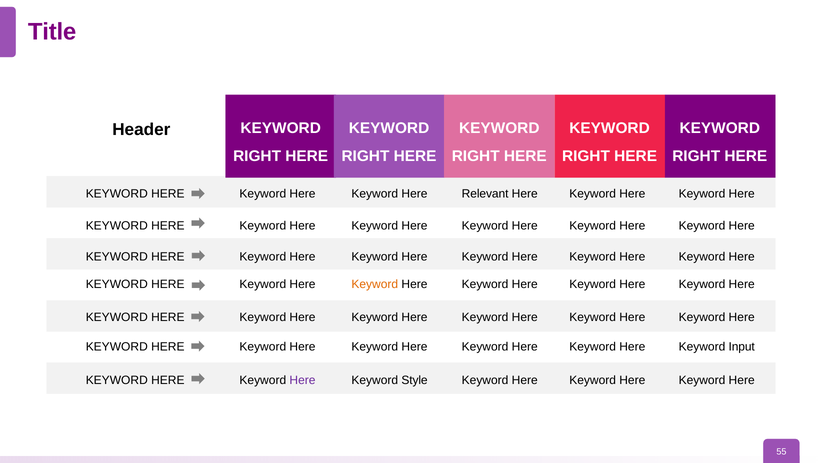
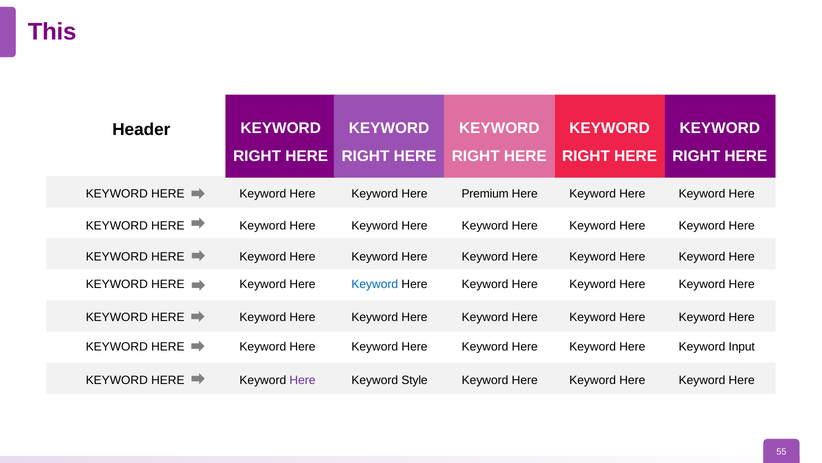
Title: Title -> This (52, 32)
Relevant: Relevant -> Premium (485, 194)
Keyword colour: orange -> blue (375, 284)
